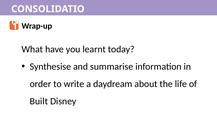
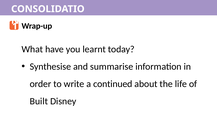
daydream: daydream -> continued (113, 84)
